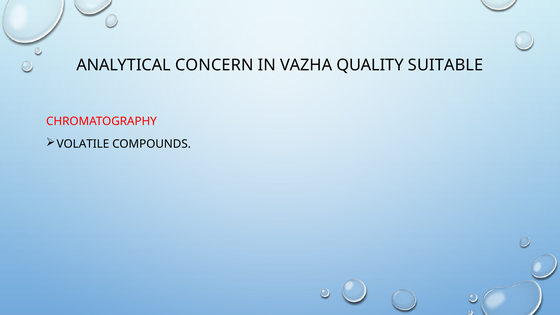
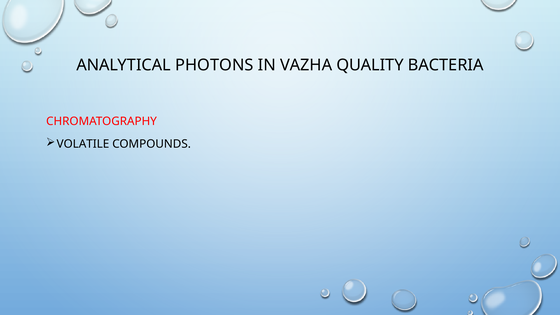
CONCERN: CONCERN -> PHOTONS (214, 65)
SUITABLE: SUITABLE -> BACTERIA (446, 65)
